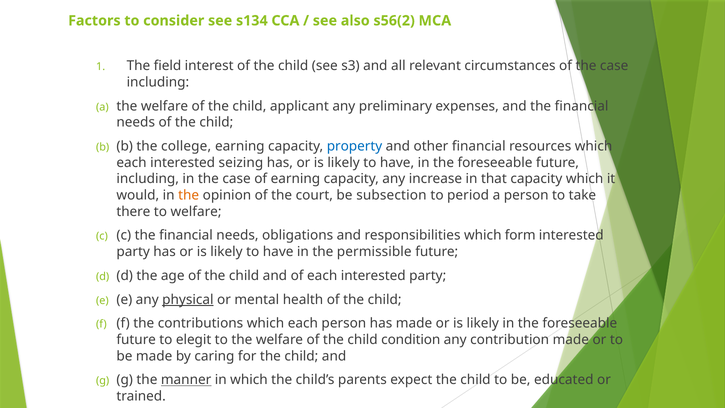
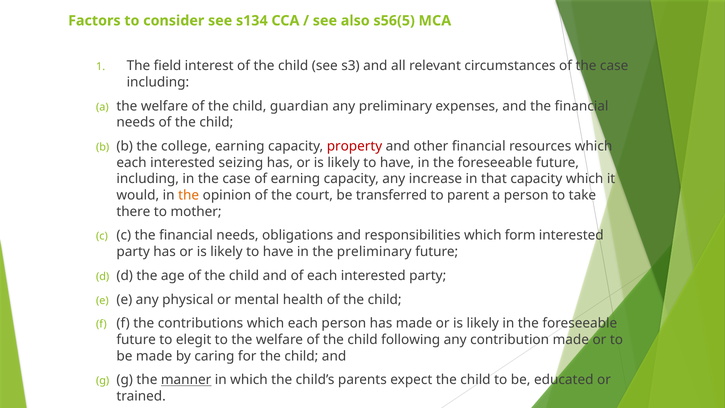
s56(2: s56(2 -> s56(5 (394, 21)
applicant: applicant -> guardian (299, 106)
property colour: blue -> red (354, 146)
subsection: subsection -> transferred (392, 195)
period: period -> parent (468, 195)
to welfare: welfare -> mother (196, 211)
the permissible: permissible -> preliminary (374, 252)
physical underline: present -> none (188, 299)
condition: condition -> following (411, 340)
